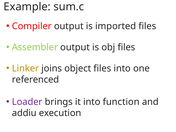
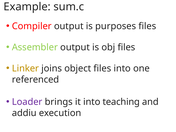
imported: imported -> purposes (116, 26)
function: function -> teaching (121, 102)
